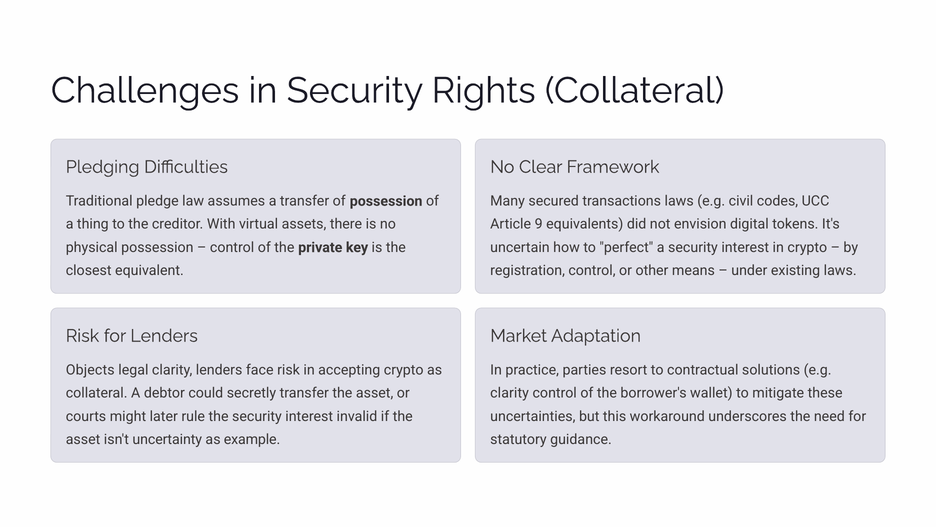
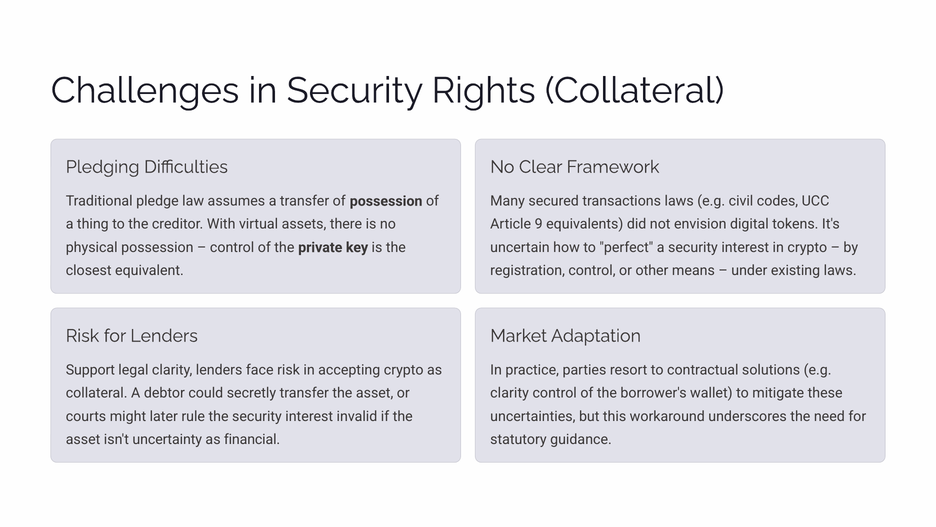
Objects: Objects -> Support (90, 370)
example: example -> financial (252, 439)
